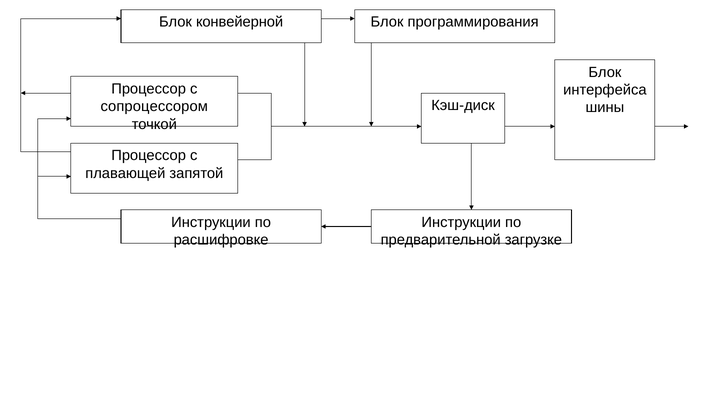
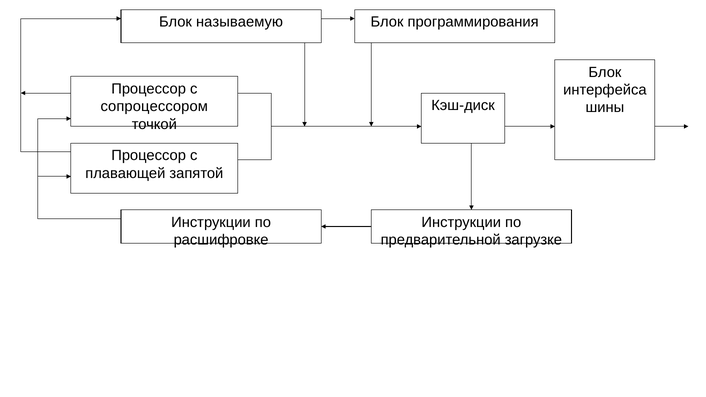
конвейерной: конвейерной -> называемую (240, 22)
